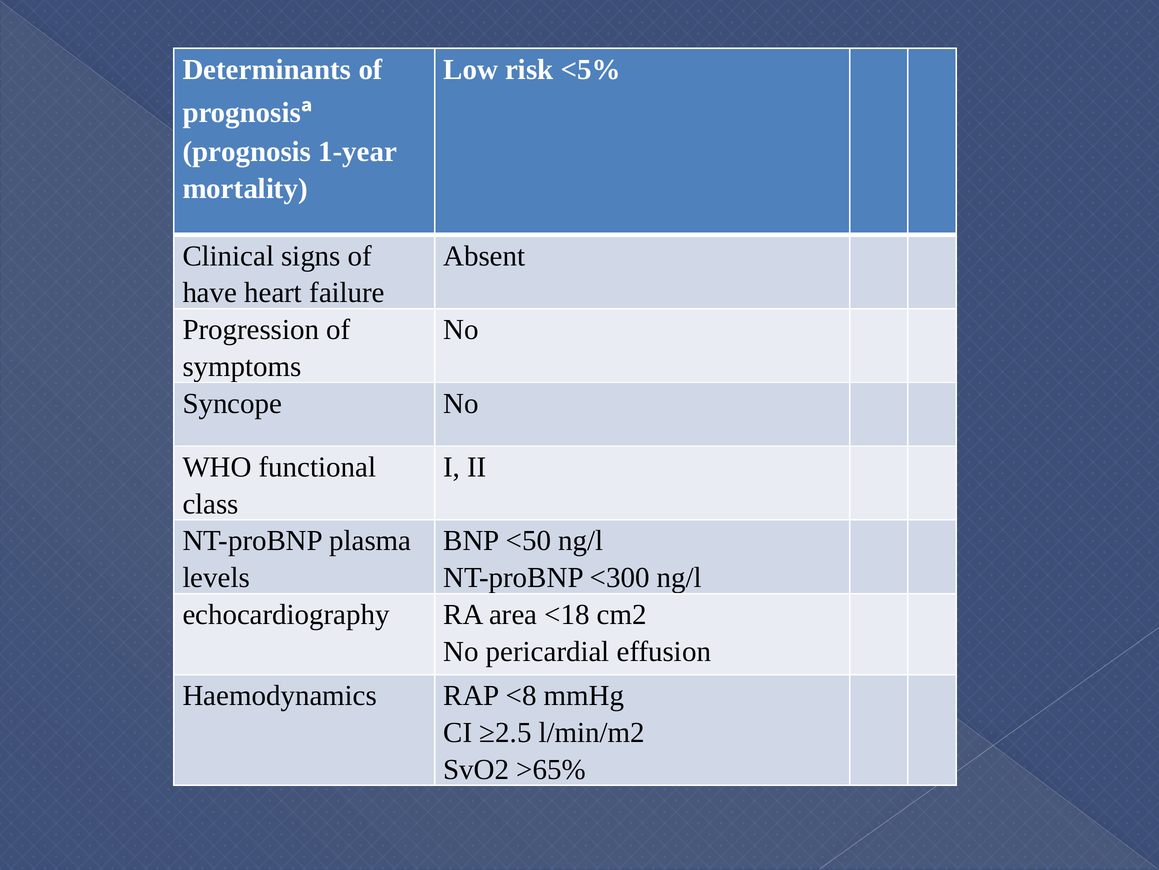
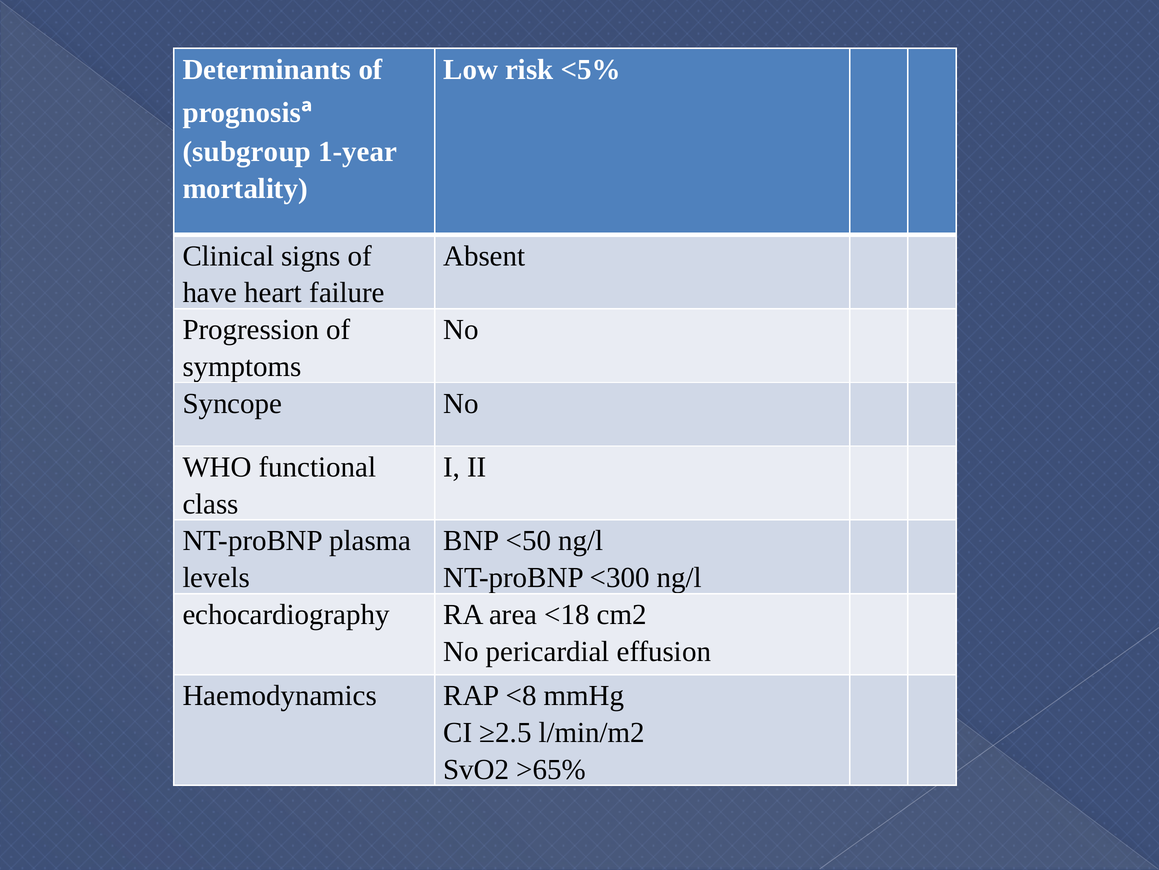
prognosis: prognosis -> subgroup (247, 152)
